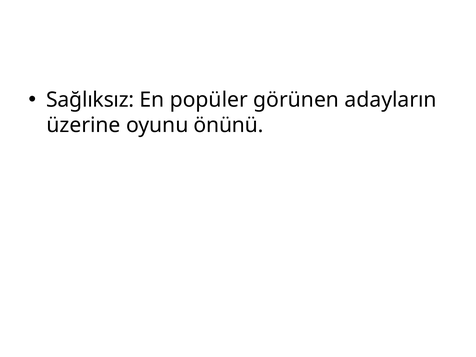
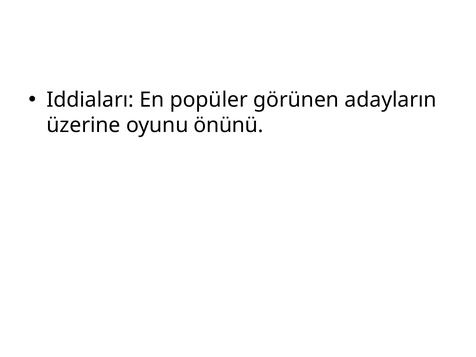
Sağlıksız: Sağlıksız -> Iddiaları (90, 100)
